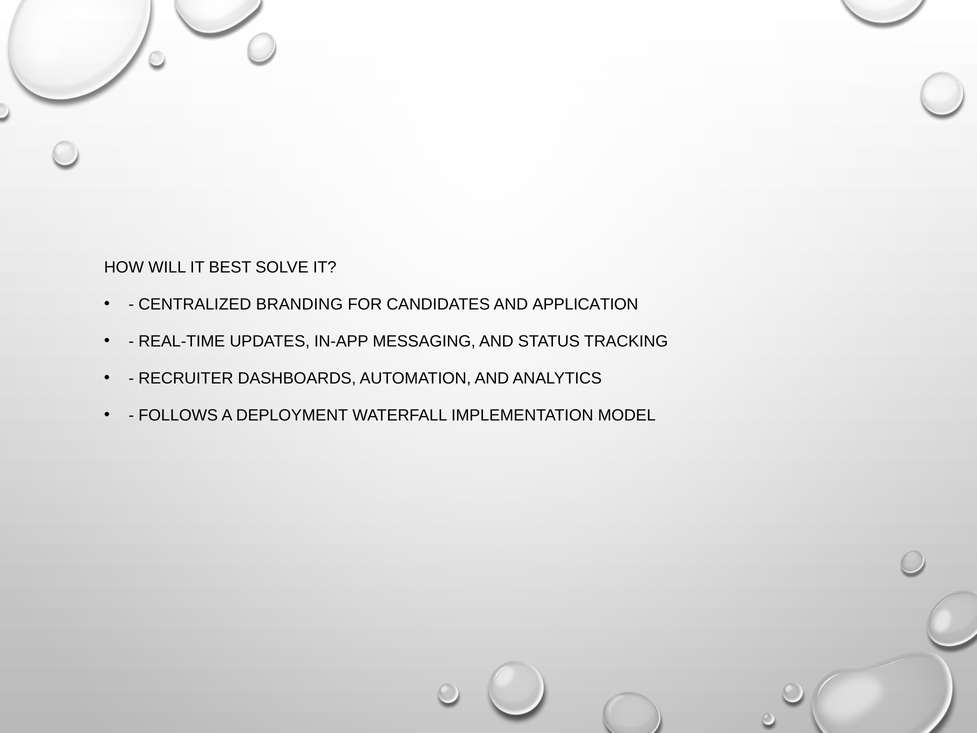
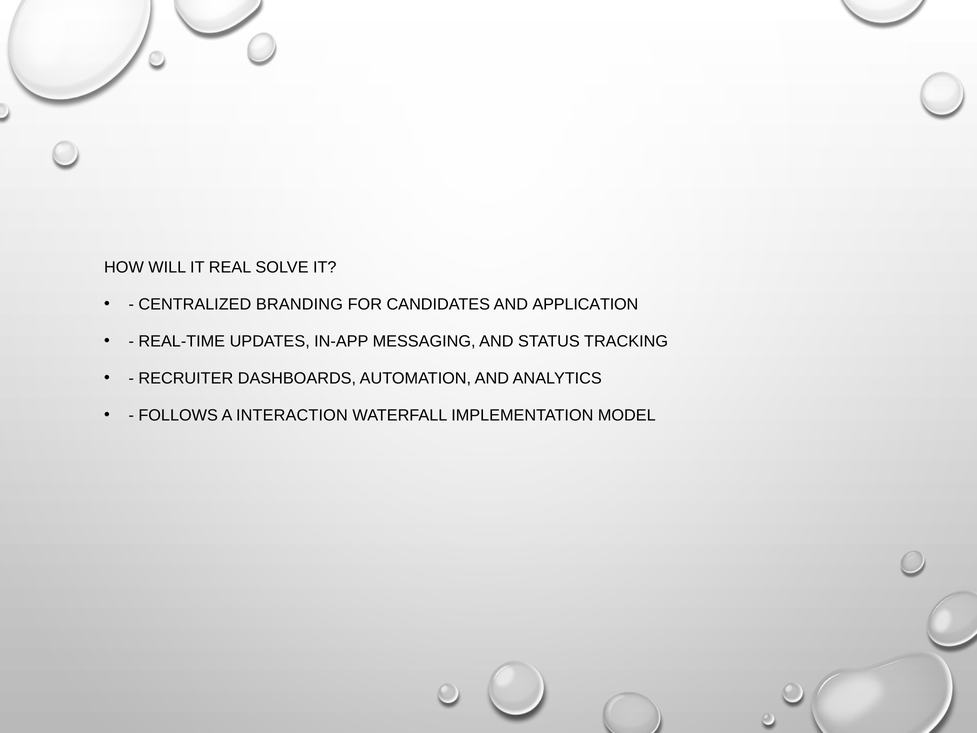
BEST: BEST -> REAL (230, 267)
DEPLOYMENT: DEPLOYMENT -> INTERACTION (292, 415)
